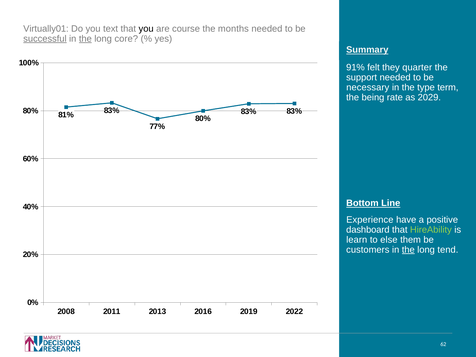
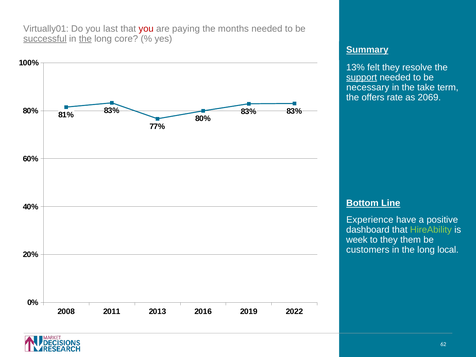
text: text -> last (111, 29)
you colour: black -> red (146, 29)
course: course -> paying (186, 29)
91%: 91% -> 13% (355, 67)
quarter: quarter -> resolve (417, 67)
support underline: none -> present (362, 77)
type: type -> take (426, 87)
being: being -> offers (373, 97)
2029: 2029 -> 2069 (429, 97)
learn: learn -> week (357, 240)
to else: else -> they (389, 240)
the underline: present -> none (408, 250)
tend: tend -> local (448, 250)
